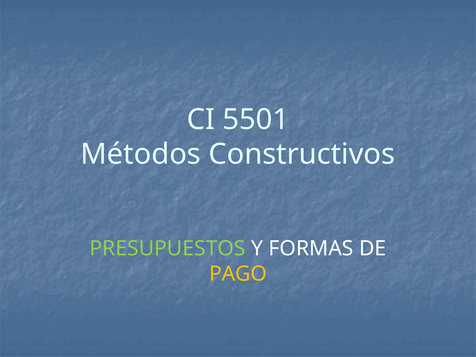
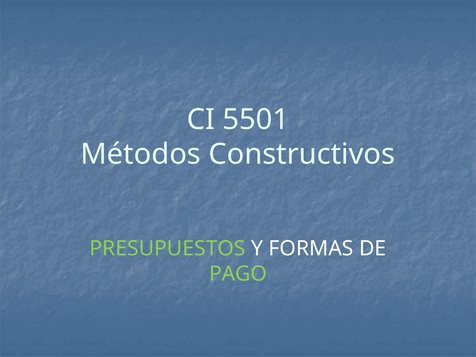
PAGO colour: yellow -> light green (238, 274)
